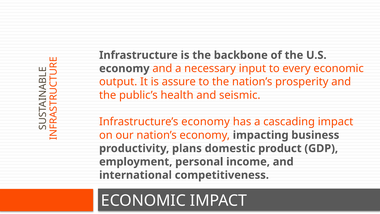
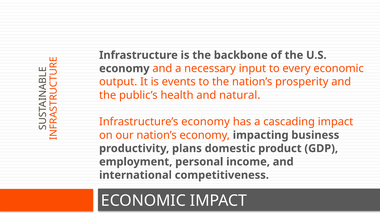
assure: assure -> events (179, 82)
seismic: seismic -> natural (240, 95)
